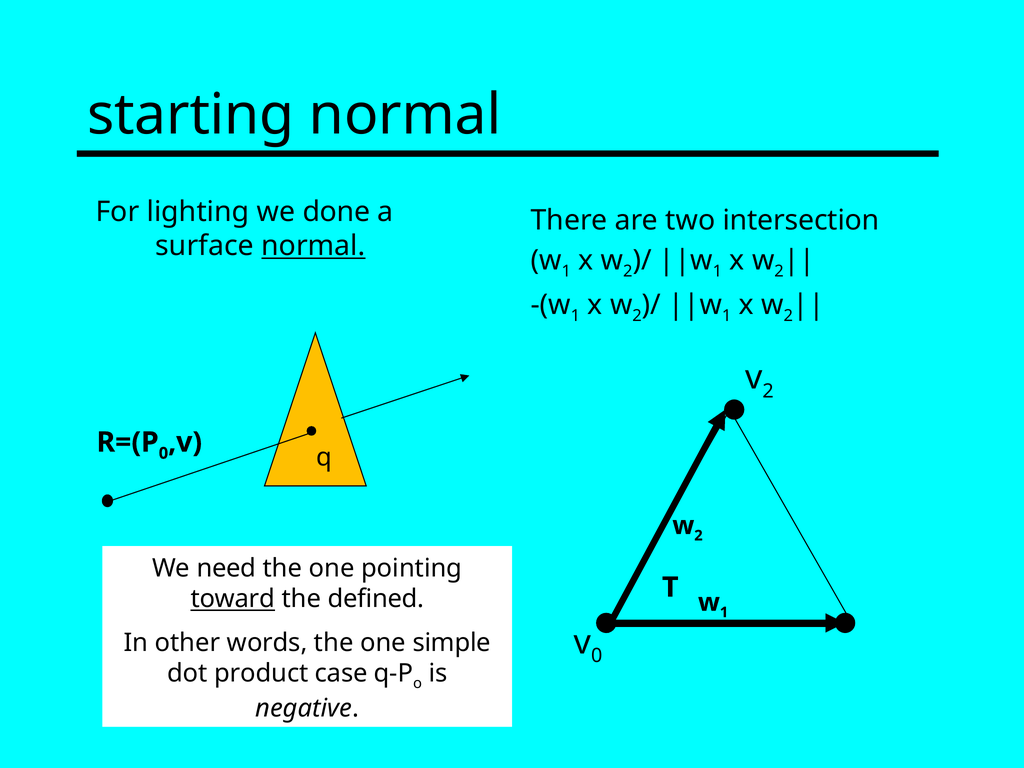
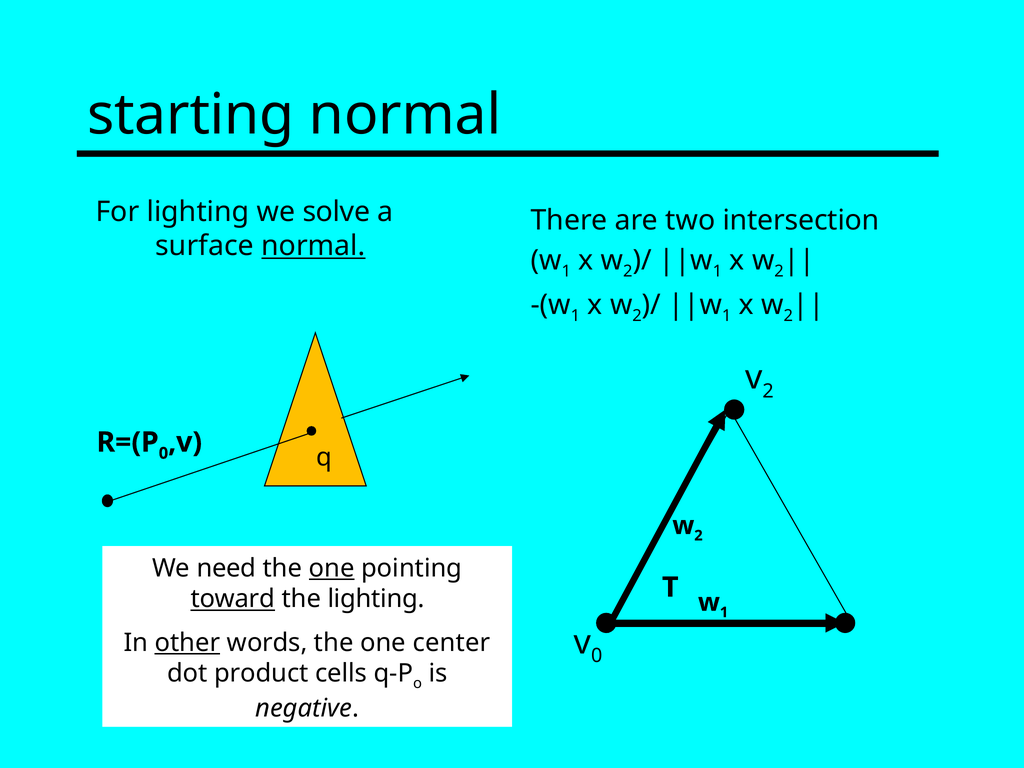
done: done -> solve (336, 212)
one underline: none -> present (332, 568)
the defined: defined -> lighting (376, 599)
other underline: none -> present (187, 643)
simple: simple -> center (451, 643)
case: case -> cells (341, 673)
